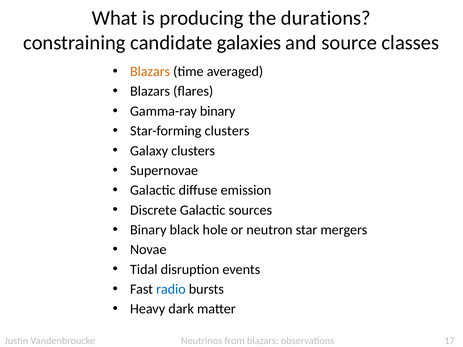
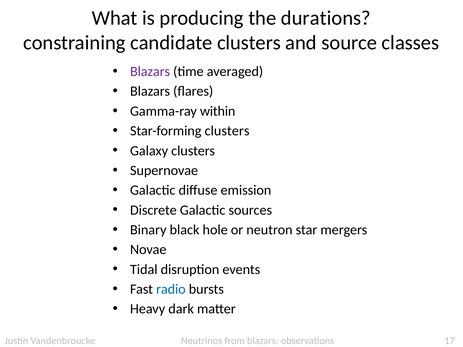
candidate galaxies: galaxies -> clusters (249, 43)
Blazars colour: orange -> purple (150, 72)
Gamma-ray binary: binary -> within (218, 111)
